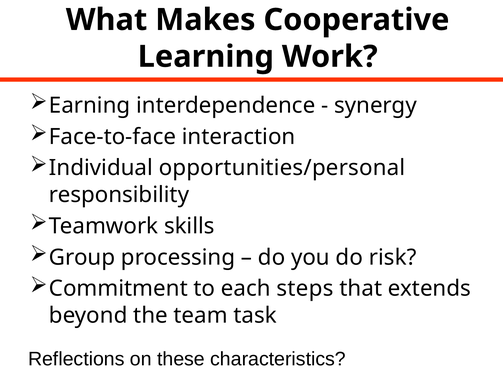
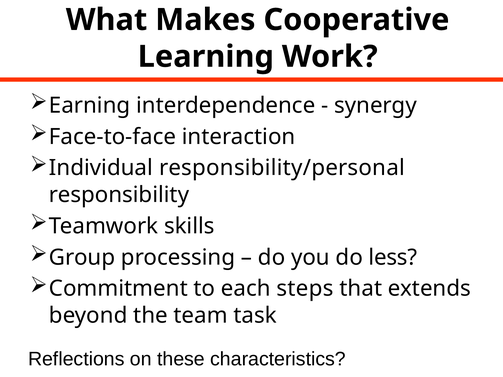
opportunities/personal: opportunities/personal -> responsibility/personal (282, 168)
risk: risk -> less (393, 258)
